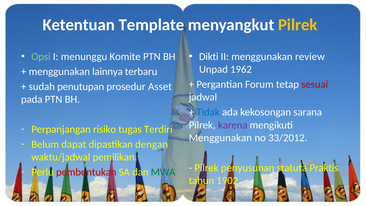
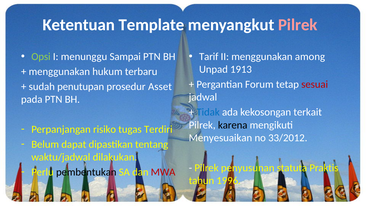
Pilrek colour: yellow -> pink (298, 25)
Komite: Komite -> Sampai (125, 57)
Dikti: Dikti -> Tarif (209, 57)
review: review -> among (310, 57)
1962: 1962 -> 1913 (241, 69)
lainnya: lainnya -> hukum (107, 72)
sarana: sarana -> terkait (308, 112)
karena colour: purple -> black (233, 125)
Menggunakan: Menggunakan -> Menyesuaikan (220, 138)
dengan: dengan -> tentang (152, 144)
pemilikan: pemilikan -> dilakukan (115, 157)
pembentukan colour: red -> black (86, 172)
MWA colour: green -> red (163, 172)
1902: 1902 -> 1996 (229, 180)
